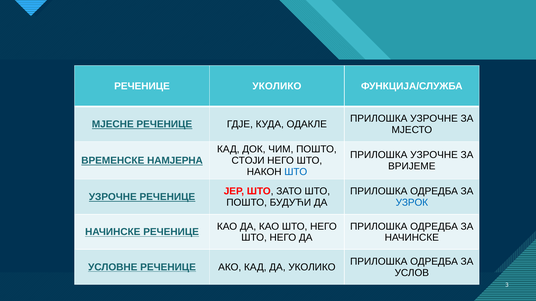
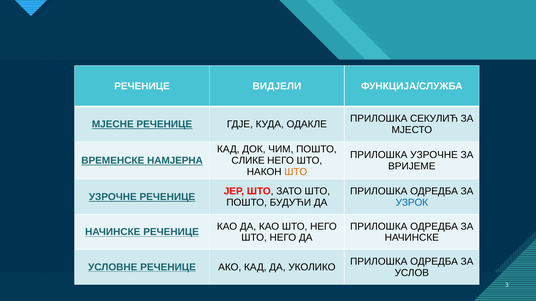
РЕЧЕНИЦЕ УКОЛИКО: УКОЛИКО -> ВИДЈЕЛИ (277, 86)
УЗРОЧНЕ: УЗРОЧНЕ -> СЕКУЛИЋ (434, 119)
СТОЈИ: СТОЈИ -> СЛИКЕ (248, 161)
ШТО colour: blue -> orange (296, 172)
